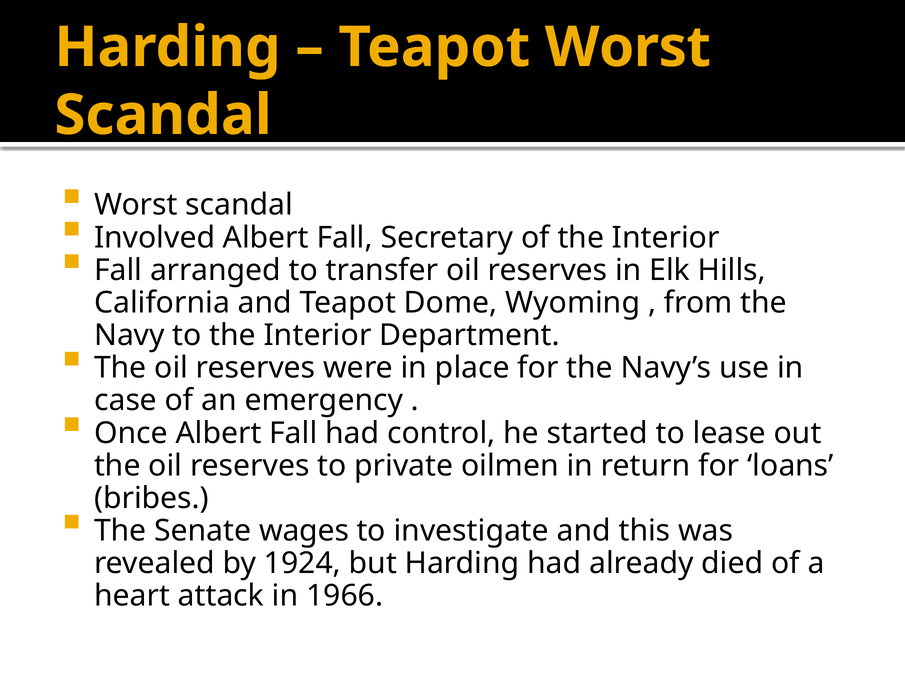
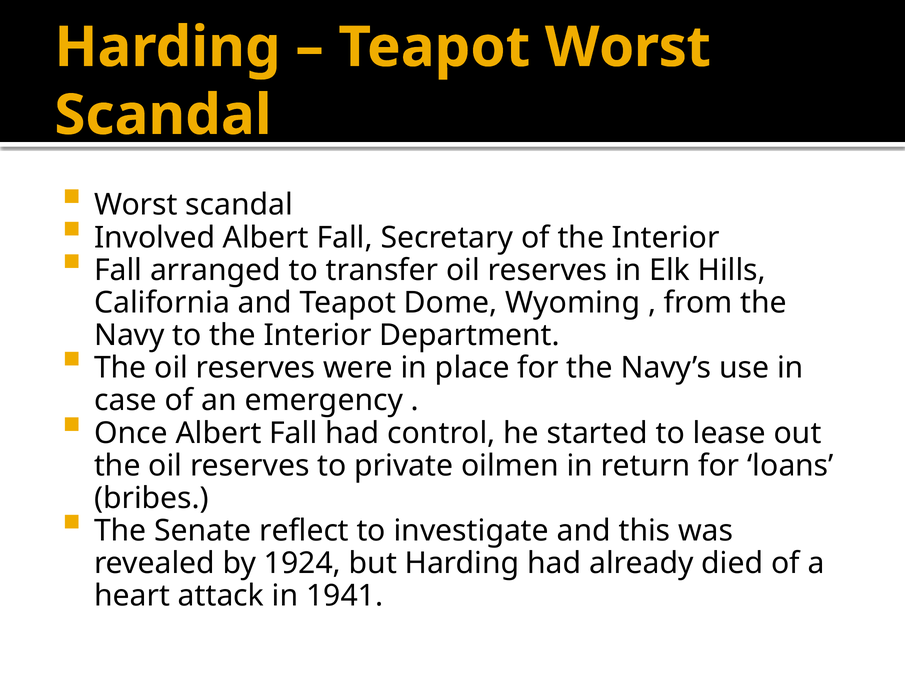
wages: wages -> reflect (304, 531)
1966: 1966 -> 1941 (345, 596)
